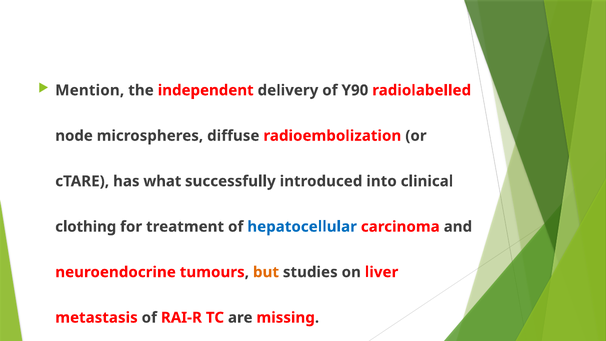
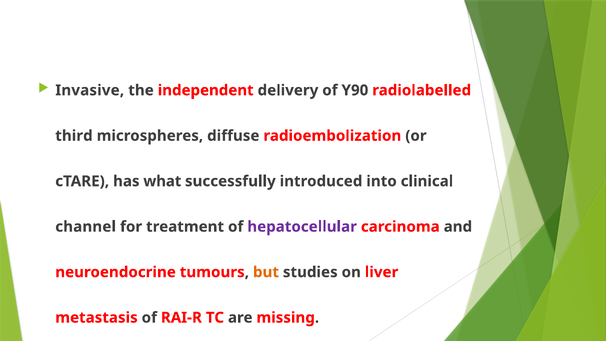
Mention: Mention -> Invasive (90, 90)
node: node -> third (74, 136)
clothing: clothing -> channel (86, 227)
hepatocellular colour: blue -> purple (302, 227)
